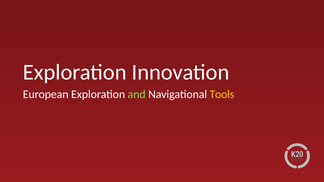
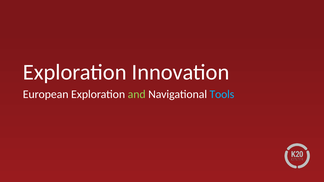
Tools colour: yellow -> light blue (222, 95)
